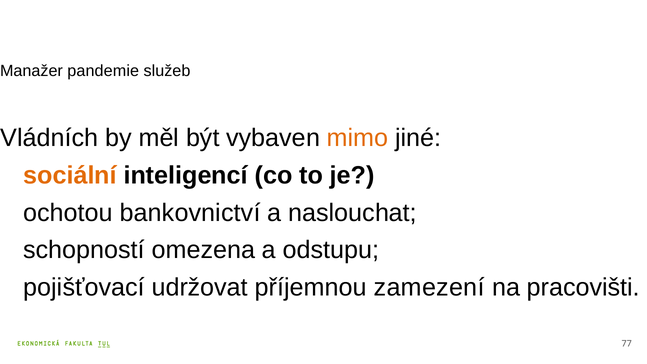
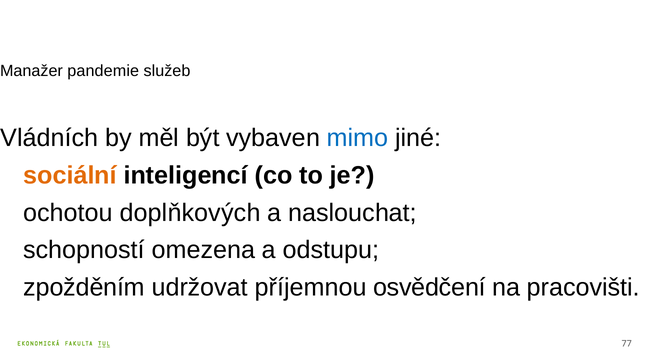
mimo colour: orange -> blue (358, 138)
bankovnictví: bankovnictví -> doplňkových (190, 213)
pojišťovací: pojišťovací -> zpožděním (84, 288)
zamezení: zamezení -> osvědčení (429, 288)
